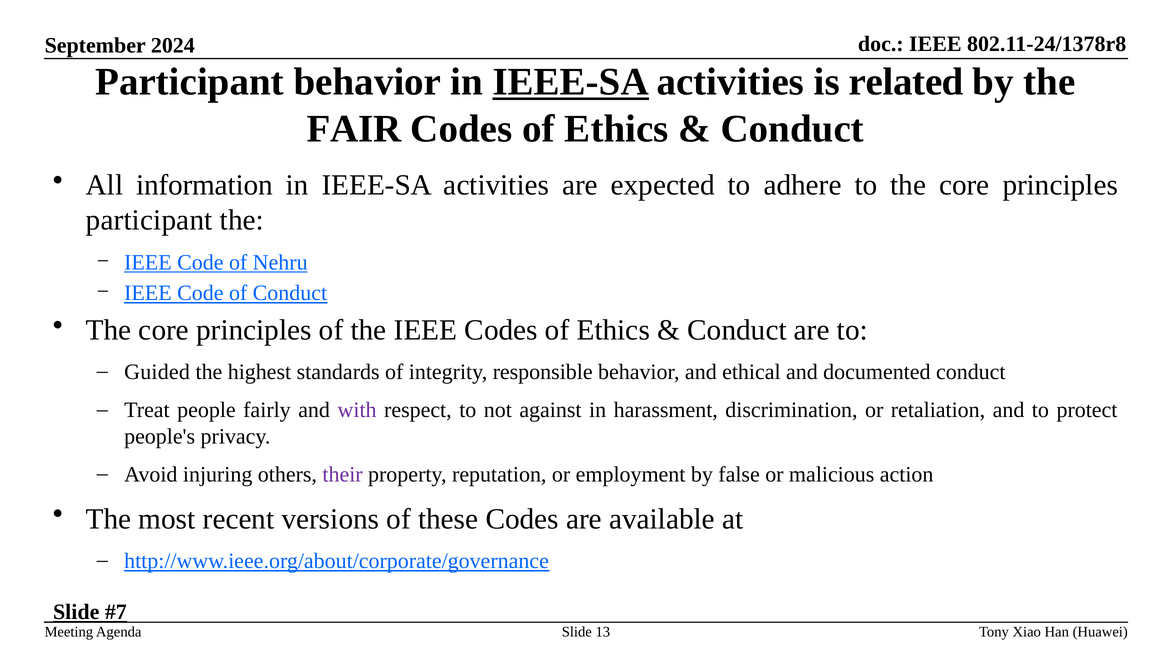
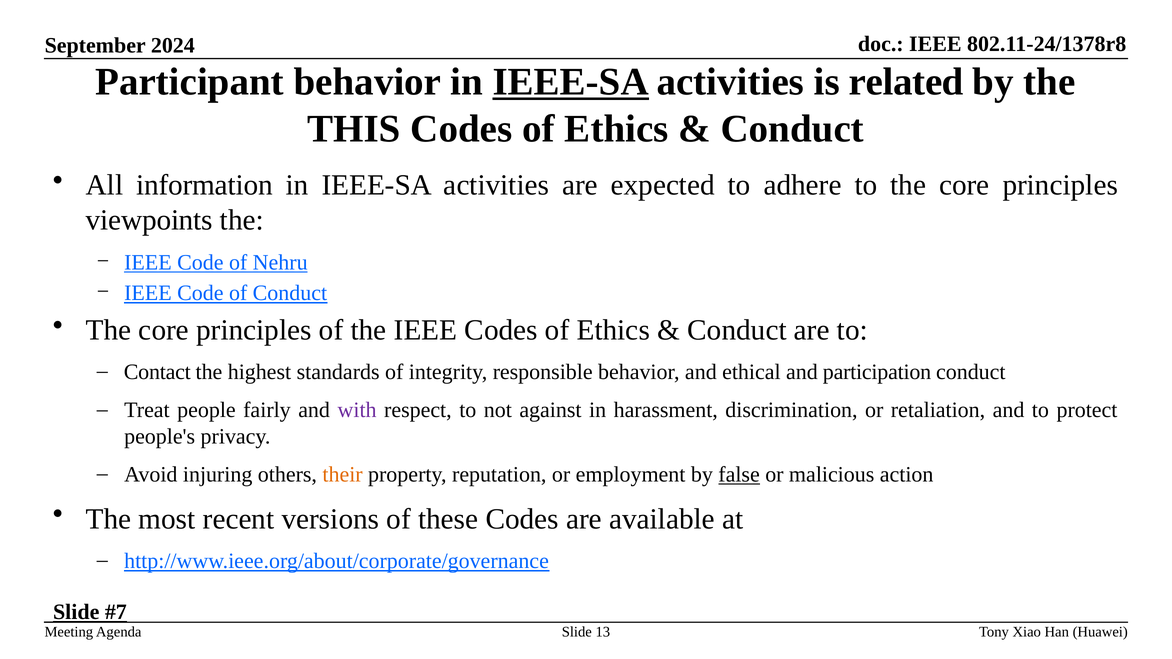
FAIR: FAIR -> THIS (354, 129)
participant: participant -> viewpoints (149, 220)
Guided: Guided -> Contact (157, 372)
documented: documented -> participation (877, 372)
their colour: purple -> orange (343, 475)
false underline: none -> present (739, 475)
